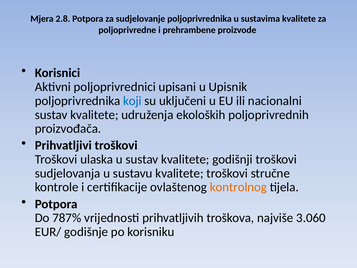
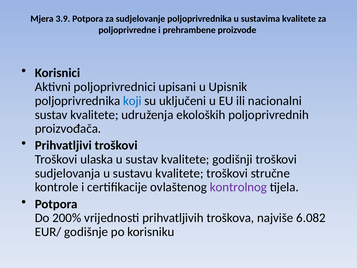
2.8: 2.8 -> 3.9 (63, 19)
kontrolnog colour: orange -> purple (238, 187)
787%: 787% -> 200% (67, 218)
3.060: 3.060 -> 6.082 (311, 218)
